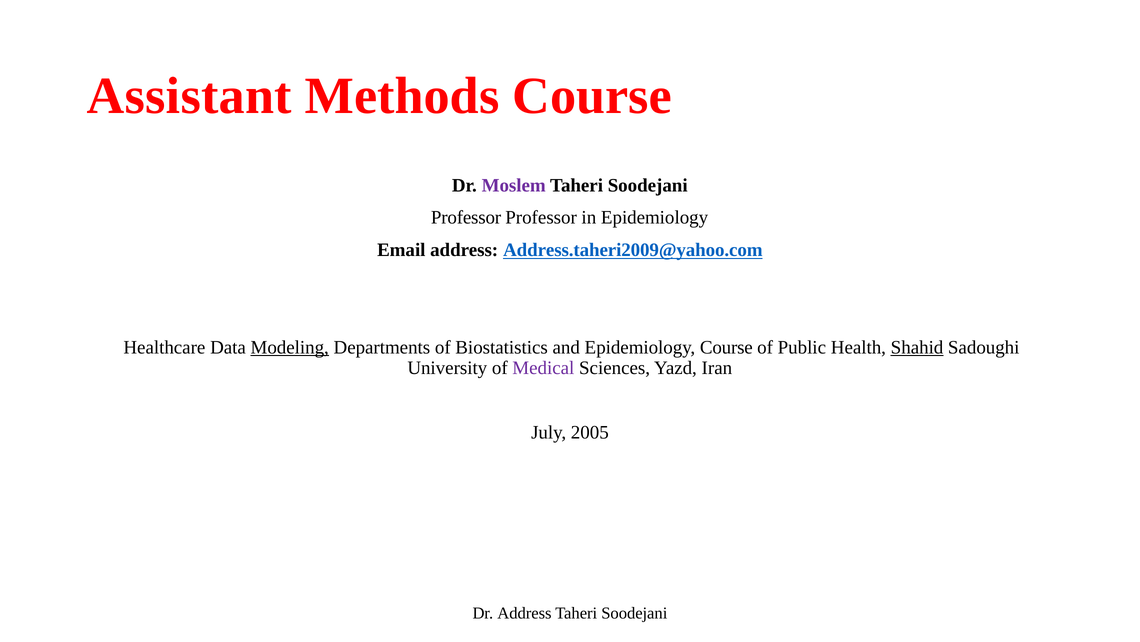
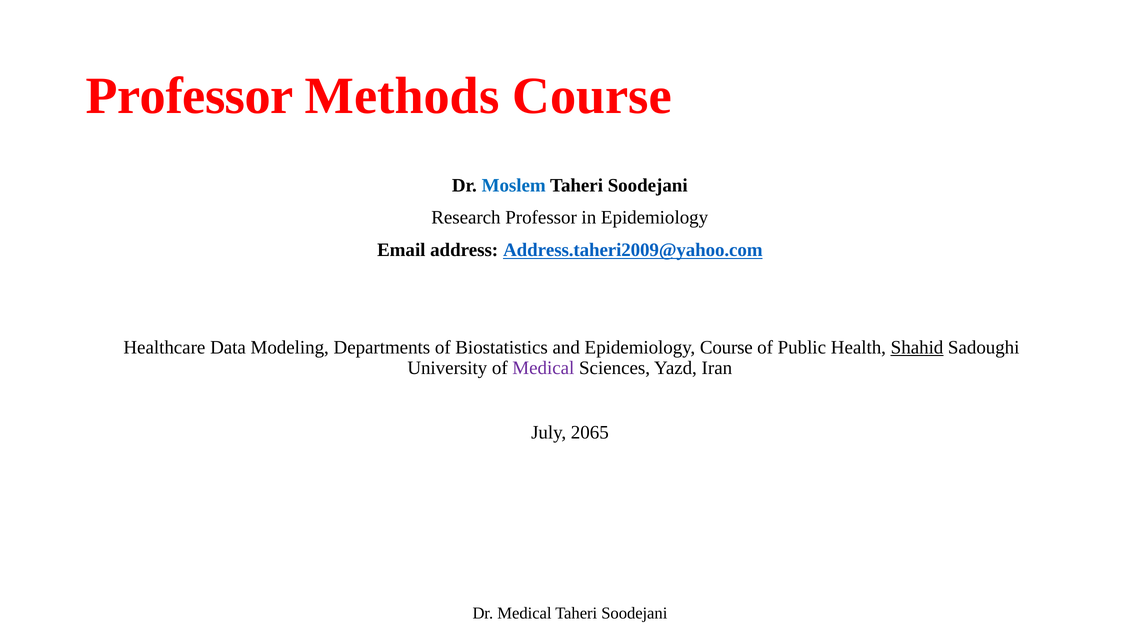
Assistant: Assistant -> Professor (190, 96)
Moslem colour: purple -> blue (514, 185)
Professor: Professor -> Research (466, 217)
Modeling underline: present -> none (290, 347)
2005: 2005 -> 2065 (590, 432)
Dr Address: Address -> Medical (524, 613)
